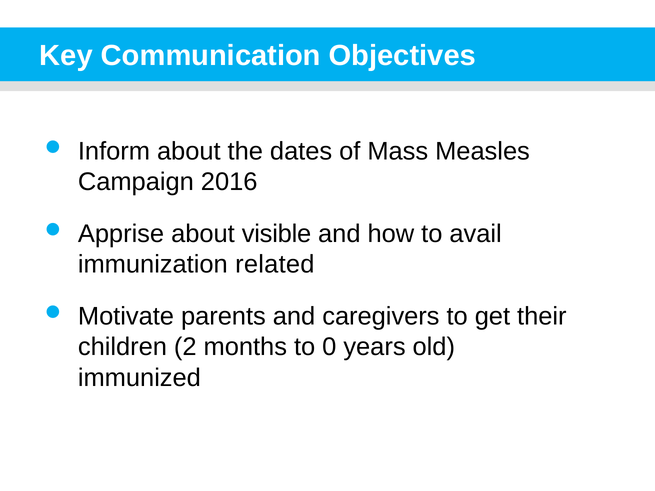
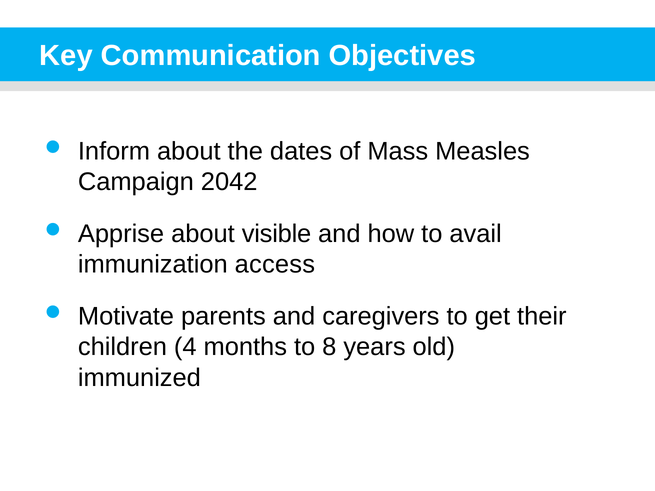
2016: 2016 -> 2042 (229, 182)
related: related -> access (275, 265)
2: 2 -> 4 (185, 347)
0: 0 -> 8 (329, 347)
